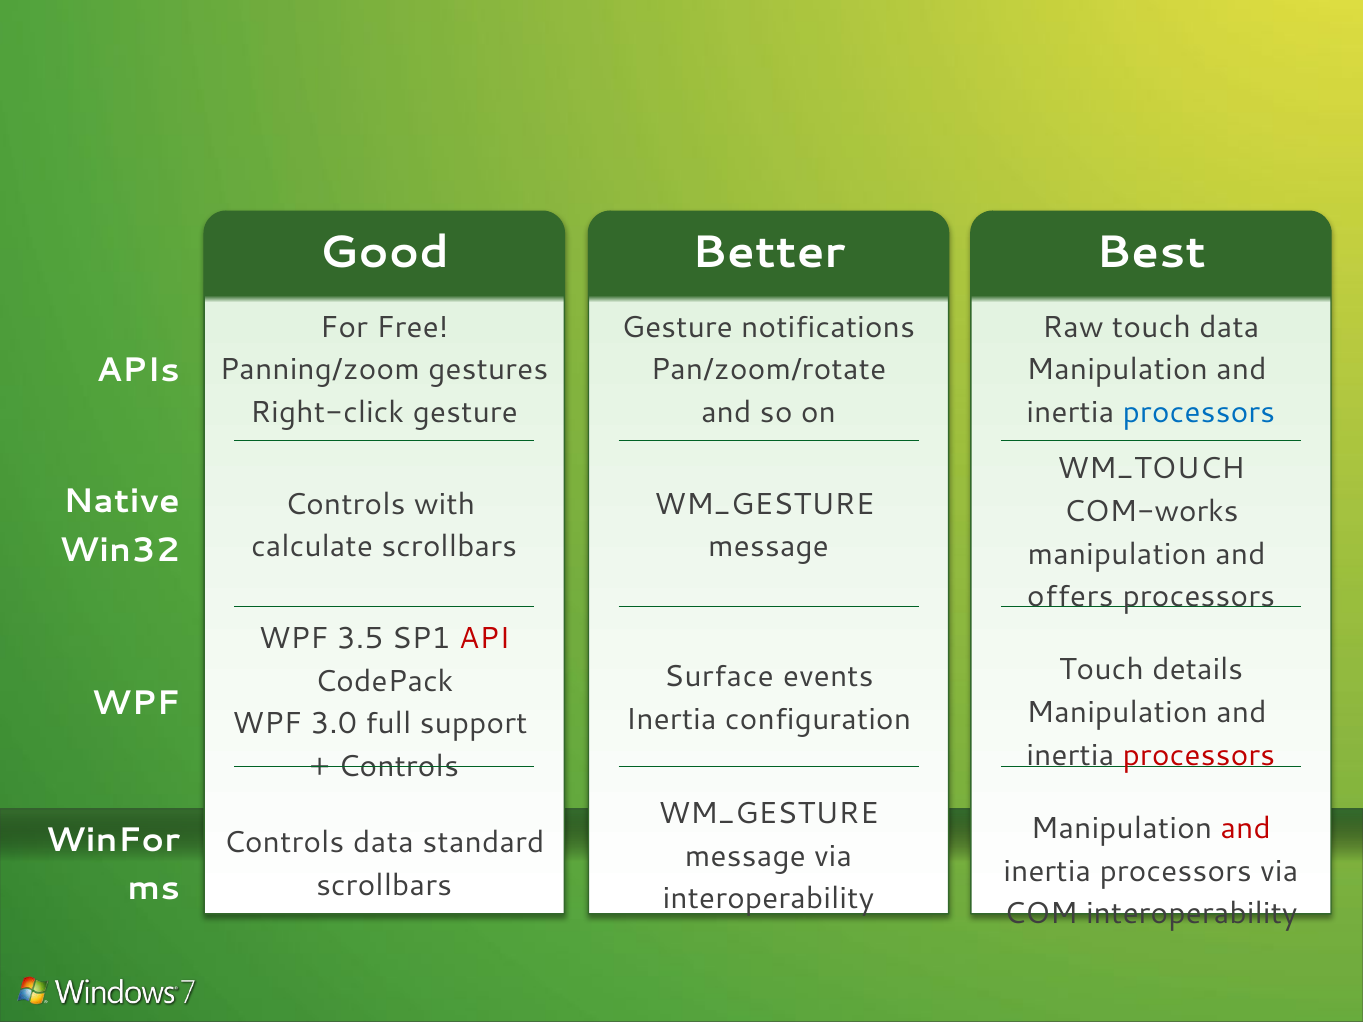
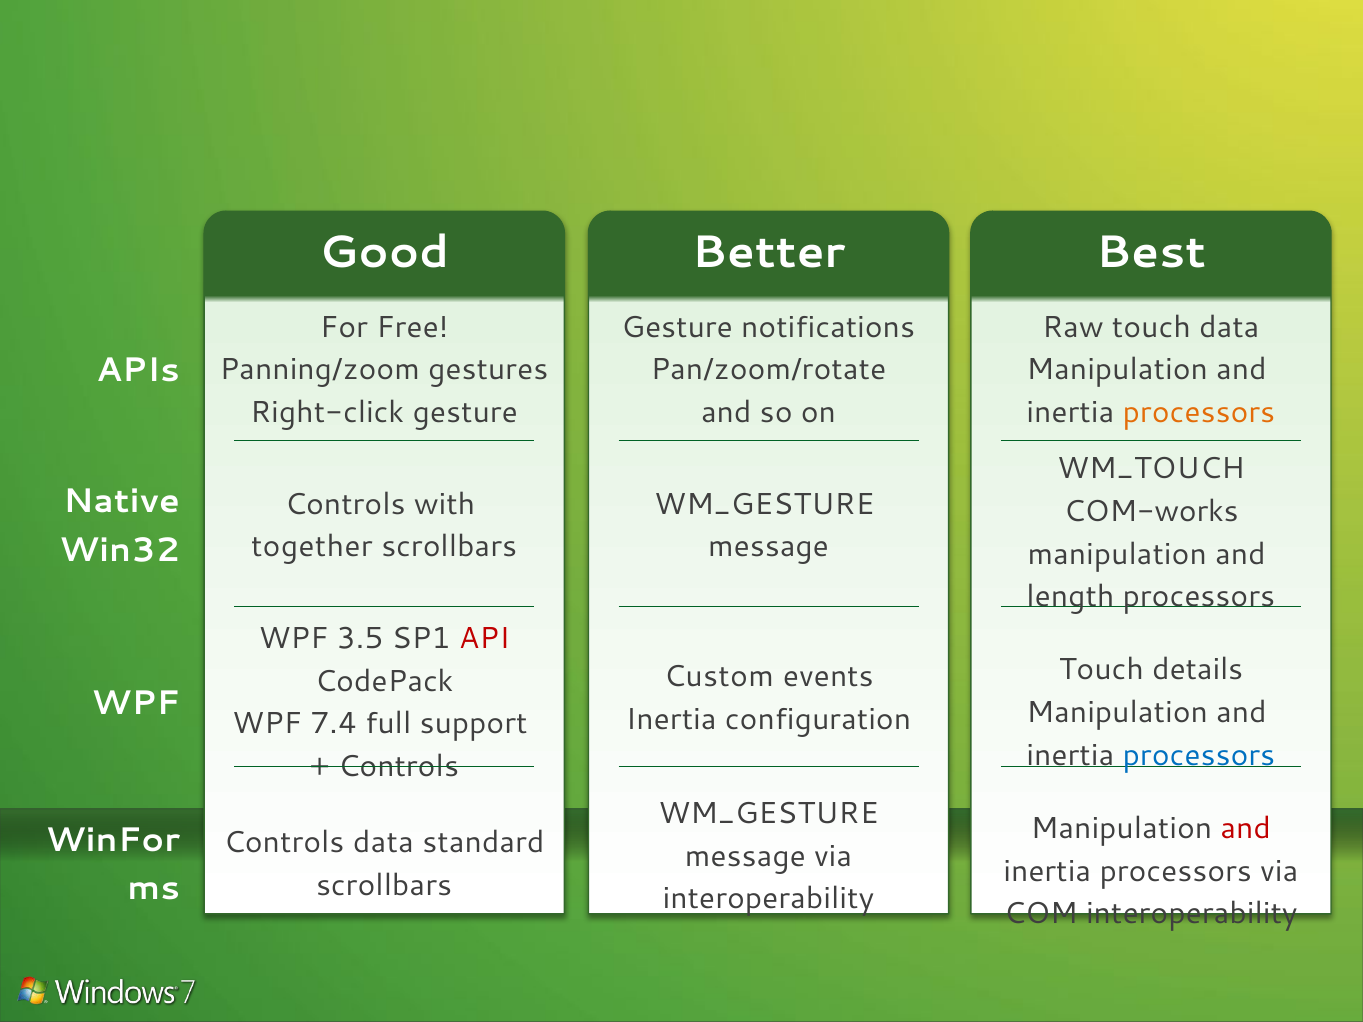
processors colour: blue -> orange (1199, 413)
calculate: calculate -> together (312, 547)
offers: offers -> length (1070, 597)
Surface: Surface -> Custom (719, 677)
3.0: 3.0 -> 7.4 (334, 724)
processors colour: red -> blue (1199, 756)
